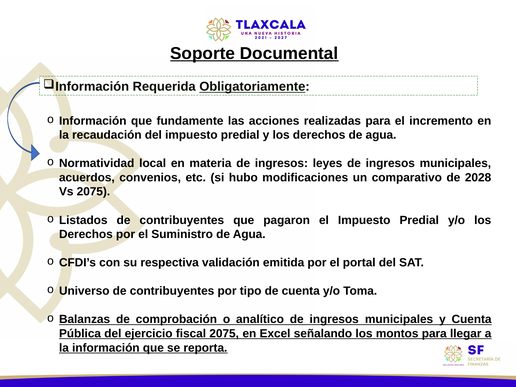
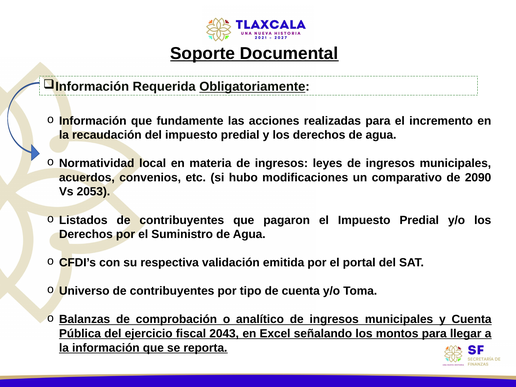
2028: 2028 -> 2090 (478, 178)
Vs 2075: 2075 -> 2053 (93, 192)
fiscal 2075: 2075 -> 2043 (224, 334)
